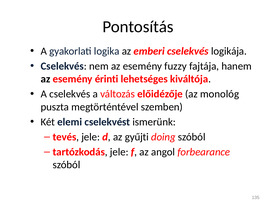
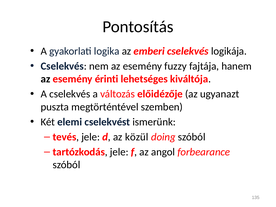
monológ: monológ -> ugyanazt (220, 94)
gyűjti: gyűjti -> közül (137, 137)
